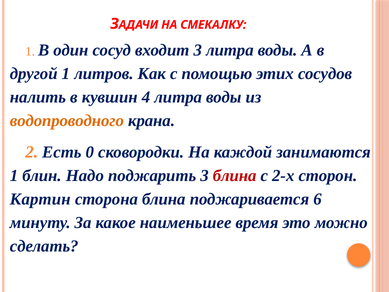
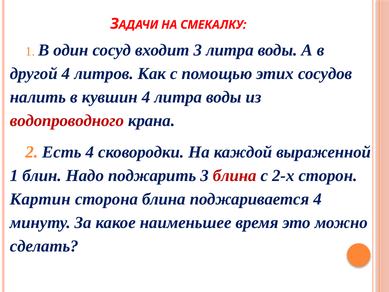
другой 1: 1 -> 4 (66, 74)
водопроводного colour: orange -> red (67, 121)
Есть 0: 0 -> 4 (90, 152)
занимаются: занимаются -> выраженной (324, 152)
поджаривается 6: 6 -> 4 (318, 199)
